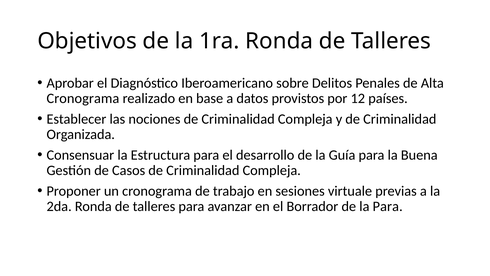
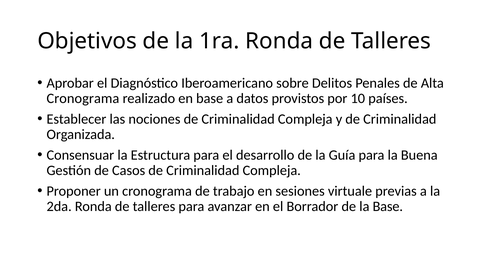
12: 12 -> 10 (358, 98)
la Para: Para -> Base (388, 206)
